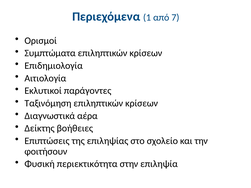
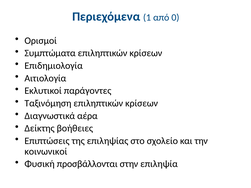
7: 7 -> 0 (175, 17)
φοιτήσουν: φοιτήσουν -> κοινωνικοί (46, 152)
περιεκτικότητα: περιεκτικότητα -> προσβάλλονται (87, 164)
